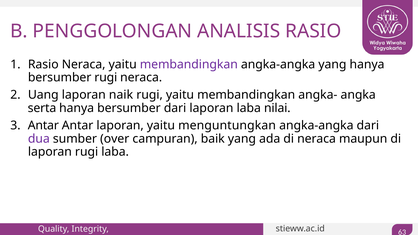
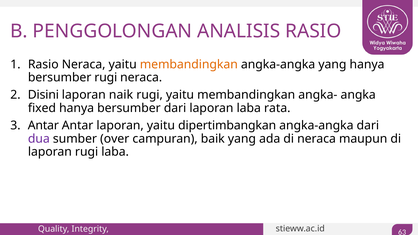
membandingkan colour: purple -> orange (189, 64)
Uang: Uang -> Disini (43, 95)
serta: serta -> fixed (42, 108)
nilai: nilai -> rata (277, 108)
menguntungkan: menguntungkan -> dipertimbangkan (227, 126)
